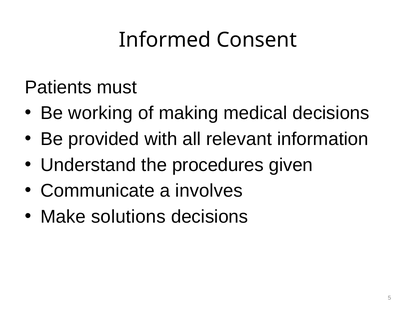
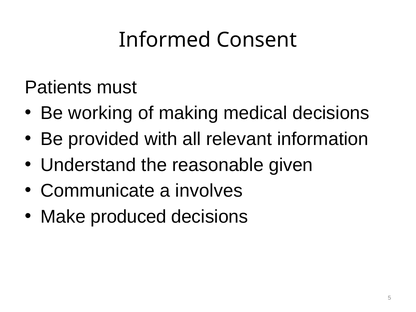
procedures: procedures -> reasonable (218, 165)
solutions: solutions -> produced (129, 217)
